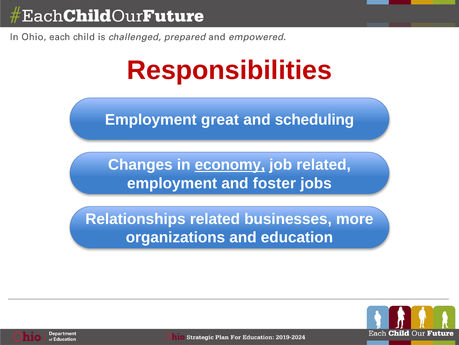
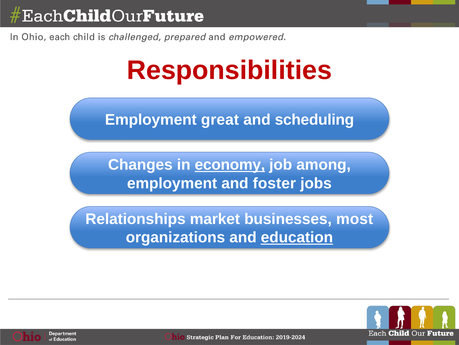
job related: related -> among (324, 165)
Relationships related: related -> market (215, 219)
more: more -> most (355, 219)
education underline: none -> present (297, 237)
